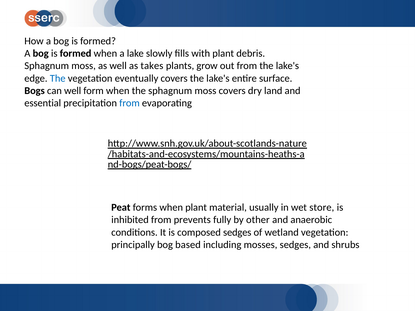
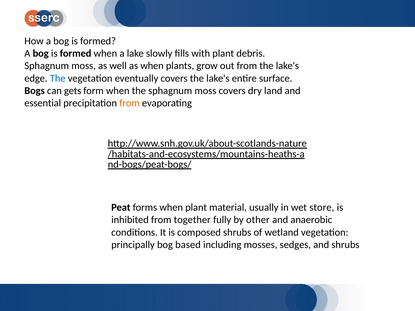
as takes: takes -> when (152, 66)
can well: well -> gets (73, 91)
from colour: blue -> orange (129, 103)
prevents: prevents -> together (192, 220)
composed sedges: sedges -> shrubs (237, 232)
